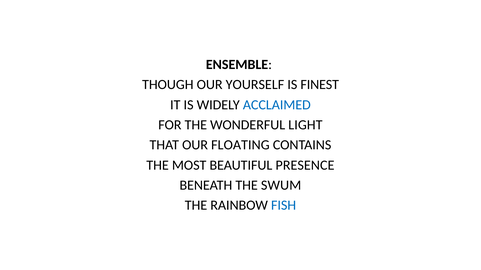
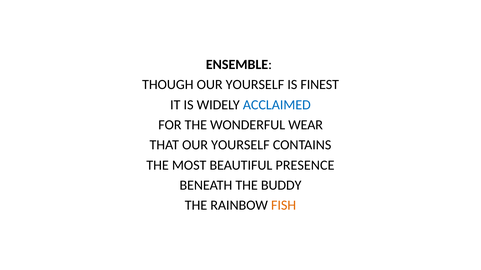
LIGHT: LIGHT -> WEAR (306, 125)
THAT OUR FLOATING: FLOATING -> YOURSELF (240, 145)
SWUM: SWUM -> BUDDY (281, 186)
FISH colour: blue -> orange (284, 206)
